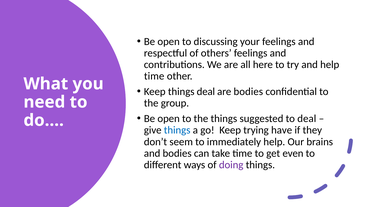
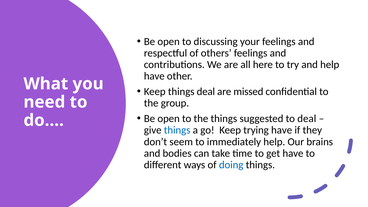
time: time -> have (154, 76)
are bodies: bodies -> missed (248, 92)
get even: even -> have (293, 153)
doing colour: purple -> blue (231, 165)
